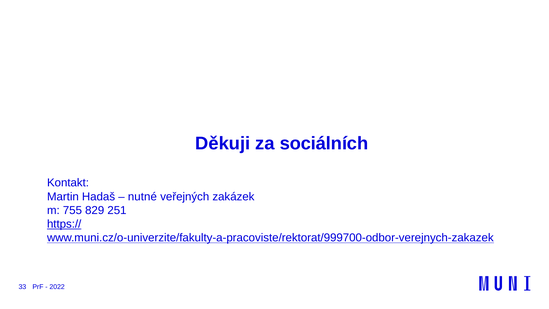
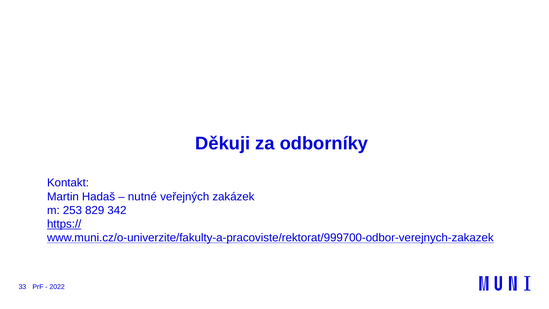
sociálních: sociálních -> odborníky (324, 143)
755: 755 -> 253 (72, 210)
251: 251 -> 342 (117, 210)
